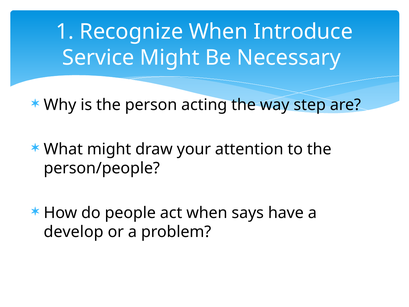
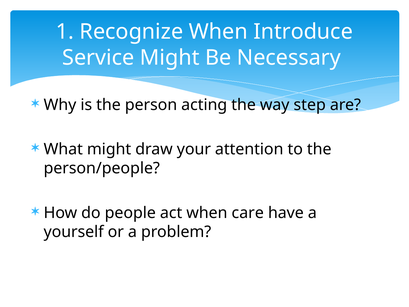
says: says -> care (248, 213)
develop: develop -> yourself (74, 232)
